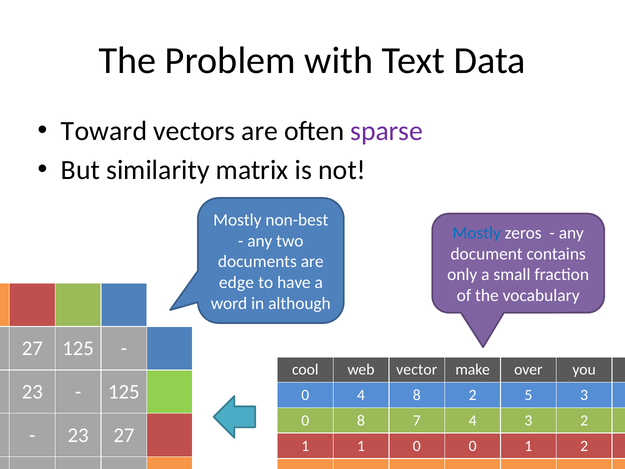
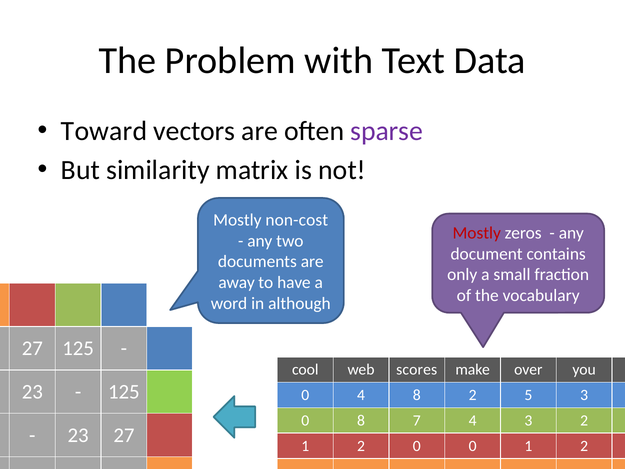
non-best: non-best -> non-cost (297, 220)
Mostly colour: blue -> red (477, 233)
edge: edge -> away (237, 282)
vector: vector -> scores (417, 370)
1: 1 -> 2 (361, 446)
